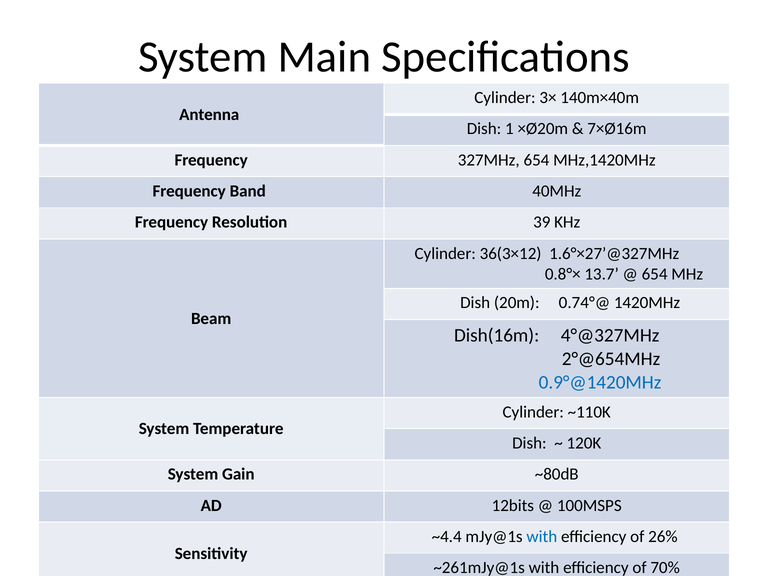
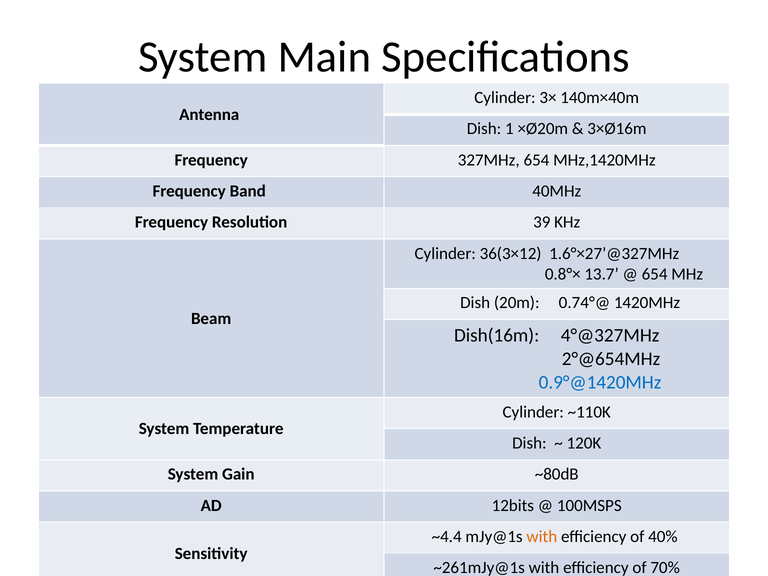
7×Ø16m: 7×Ø16m -> 3×Ø16m (617, 129)
with colour: blue -> orange (542, 537)
26%: 26% -> 40% (663, 537)
